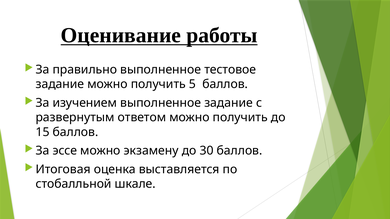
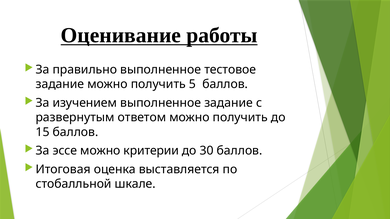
экзамену: экзамену -> критерии (151, 151)
